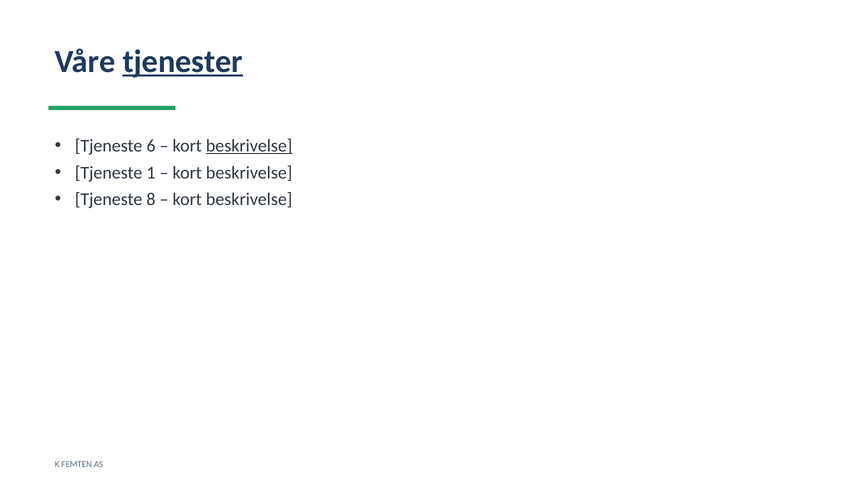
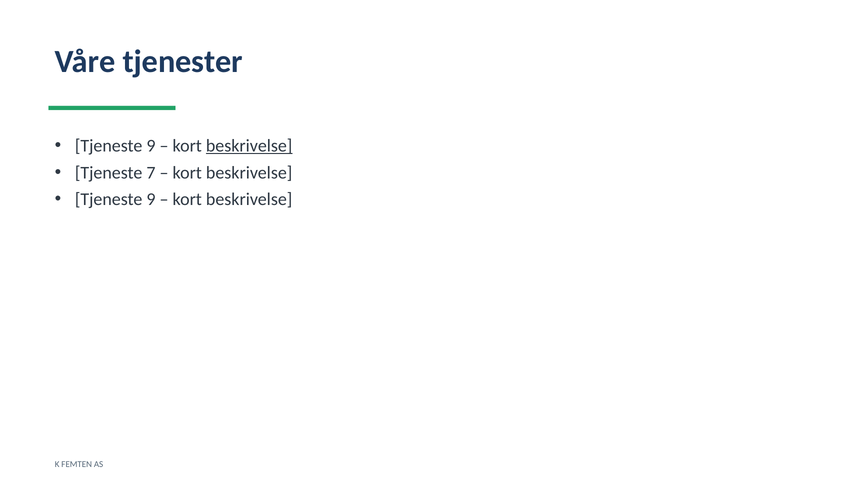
tjenester underline: present -> none (183, 61)
6: 6 -> 9 (151, 146)
1: 1 -> 7 (151, 173)
8: 8 -> 9 (151, 200)
